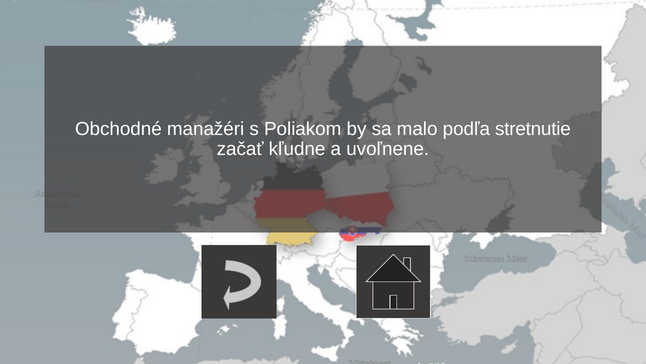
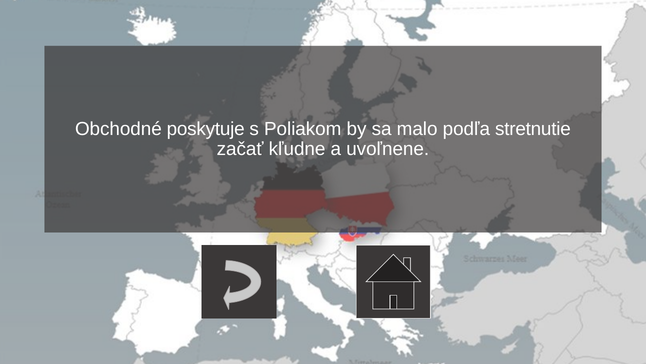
manažéri: manažéri -> poskytuje (206, 129)
